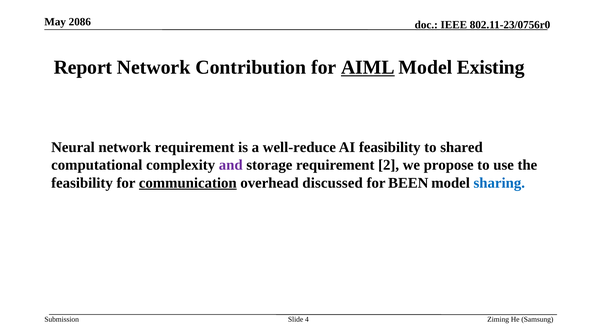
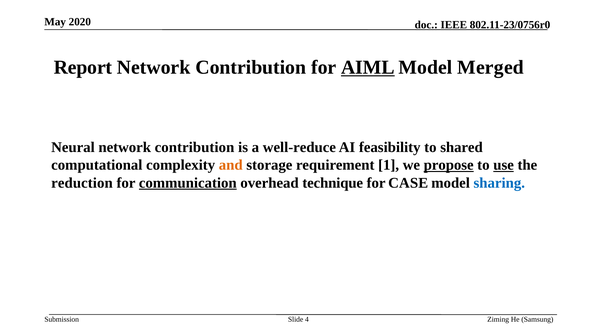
2086: 2086 -> 2020 (80, 22)
Existing: Existing -> Merged (491, 67)
Neural network requirement: requirement -> contribution (195, 147)
and colour: purple -> orange (231, 165)
2: 2 -> 1 (389, 165)
propose underline: none -> present (449, 165)
use underline: none -> present (504, 165)
feasibility: feasibility -> reduction (82, 183)
discussed: discussed -> technique (333, 183)
BEEN: BEEN -> CASE (408, 183)
